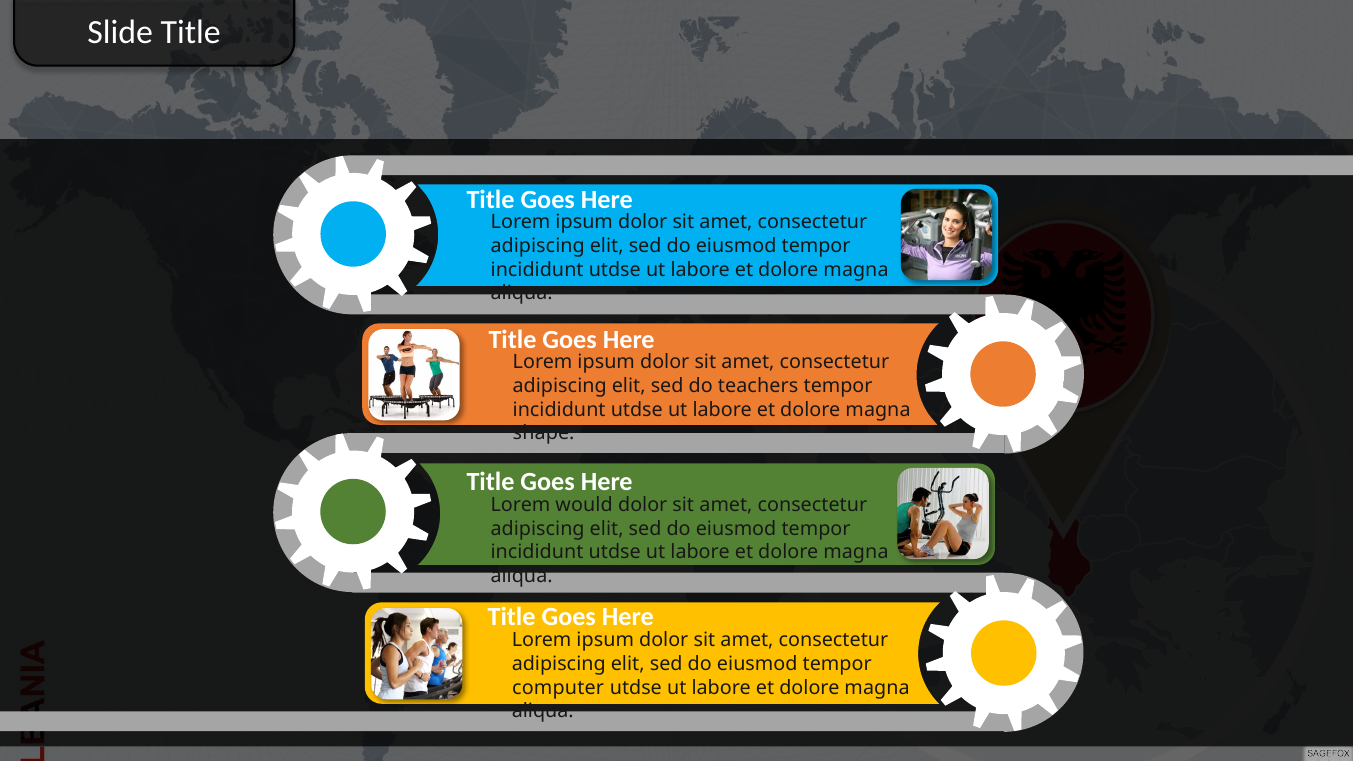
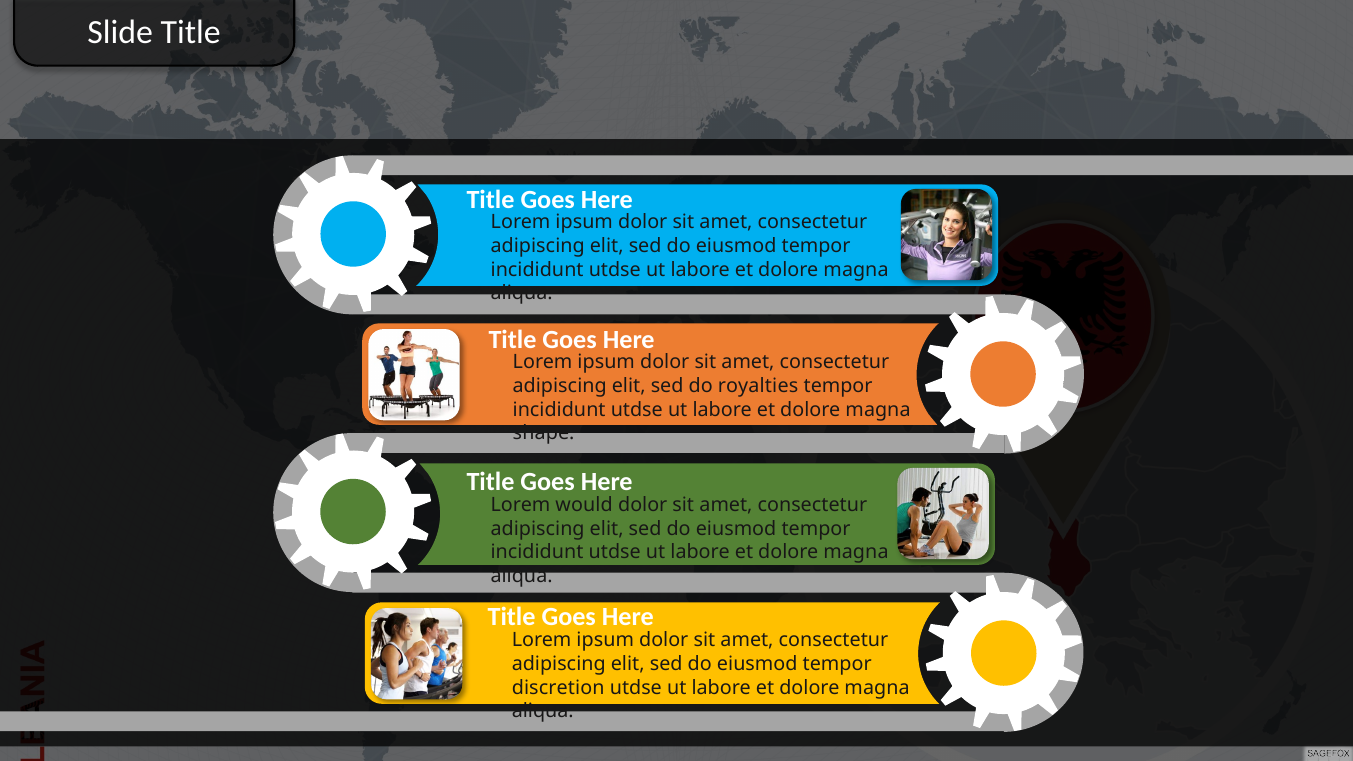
teachers: teachers -> royalties (758, 386)
computer: computer -> discretion (558, 688)
